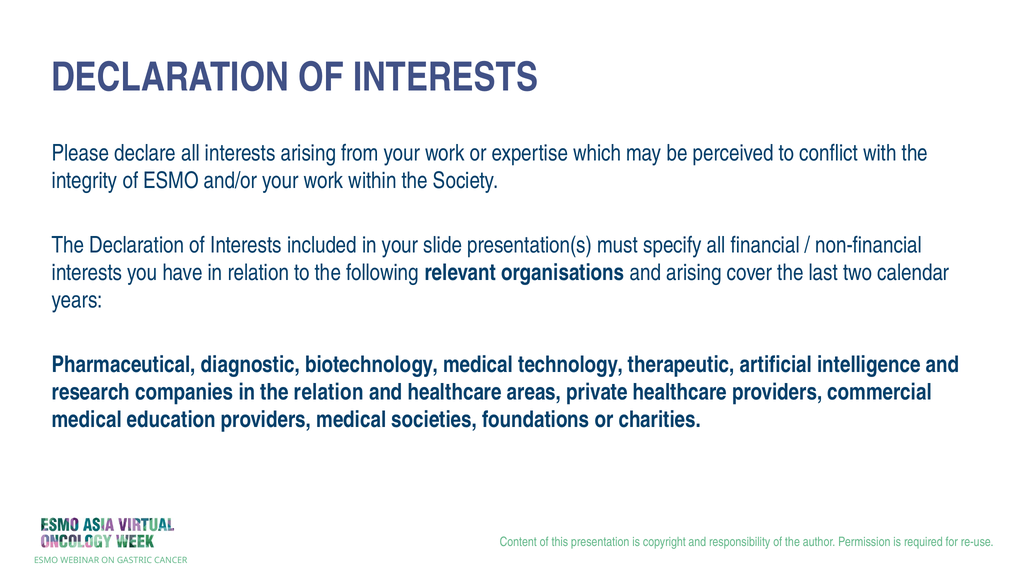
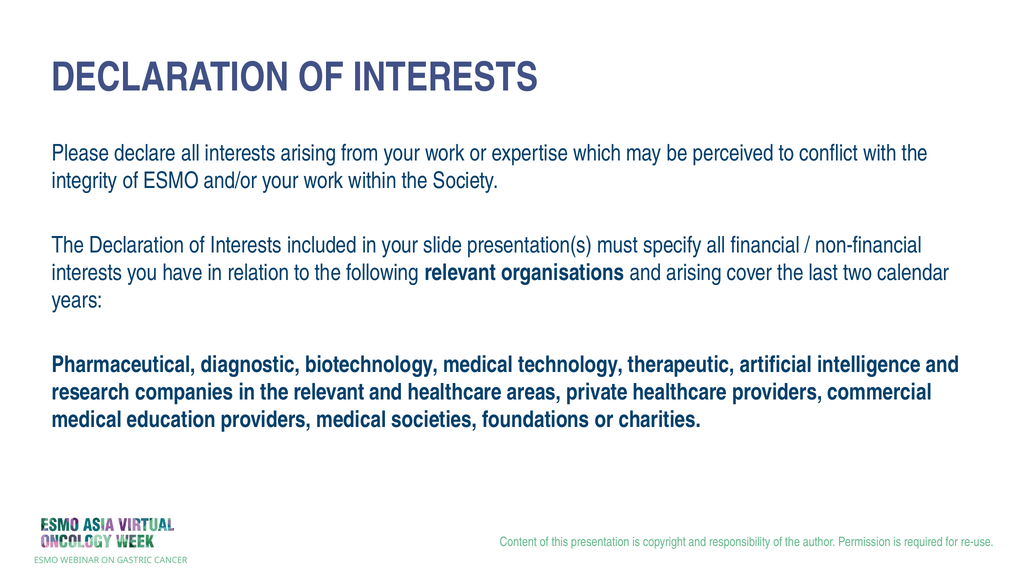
the relation: relation -> relevant (329, 392)
